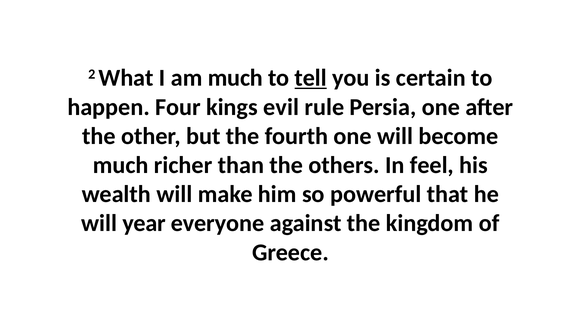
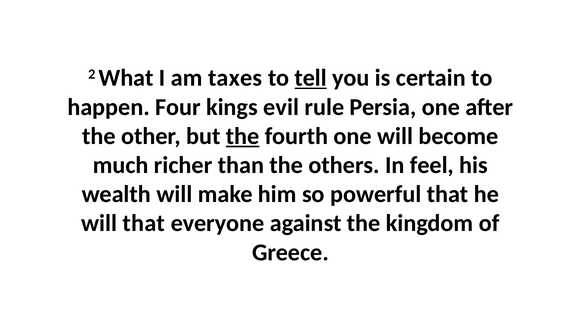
am much: much -> taxes (235, 78)
the underline: none -> present (243, 136)
will year: year -> that (144, 223)
